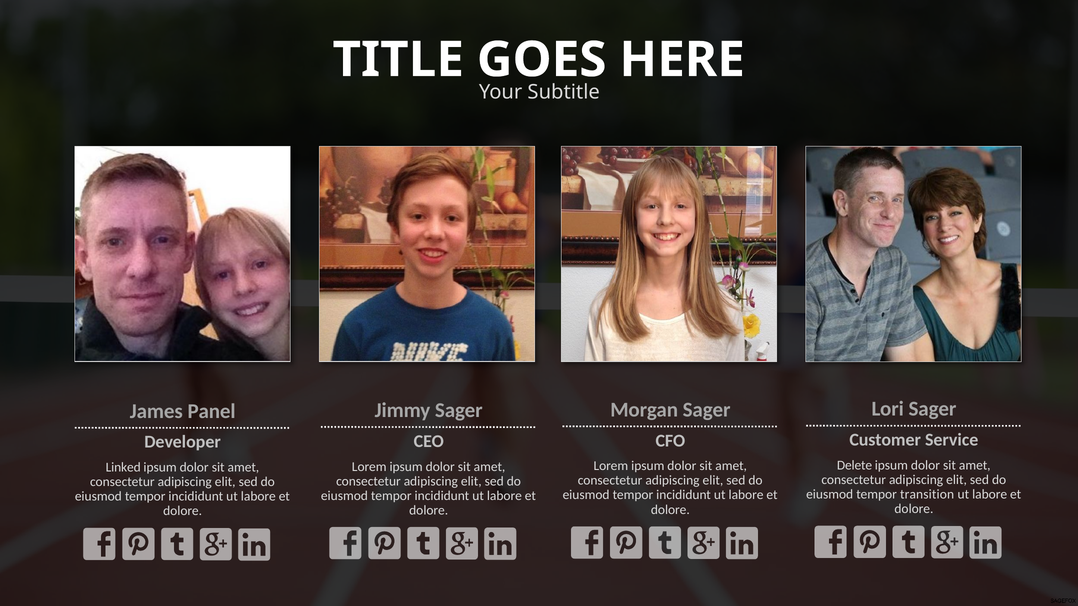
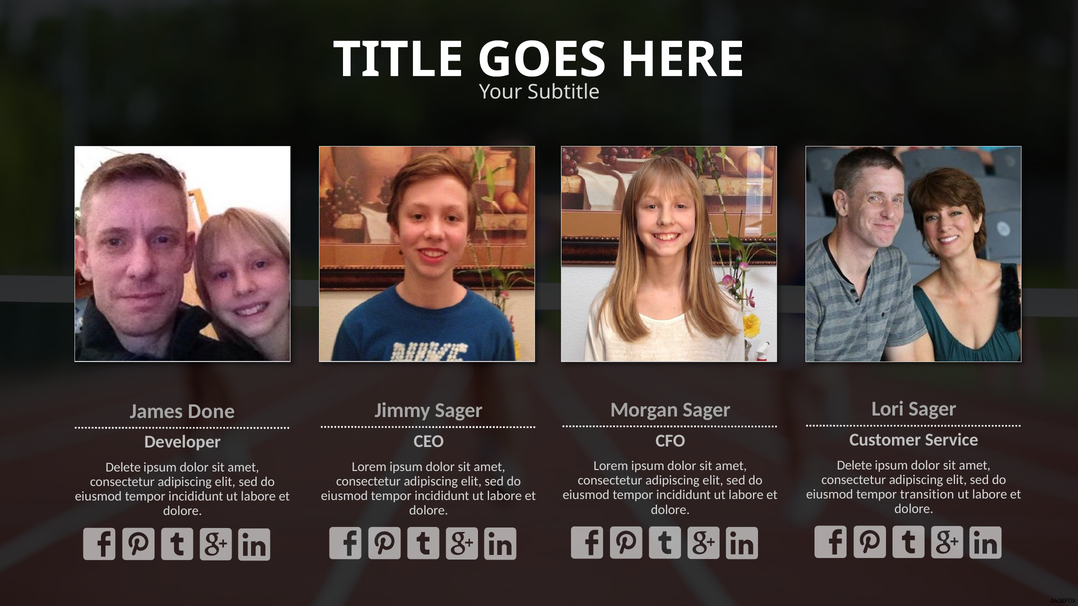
Panel: Panel -> Done (211, 411)
Linked: Linked -> Delete (123, 468)
